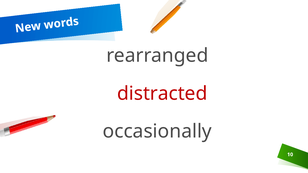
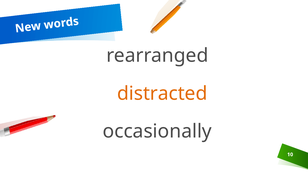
distracted colour: red -> orange (162, 94)
